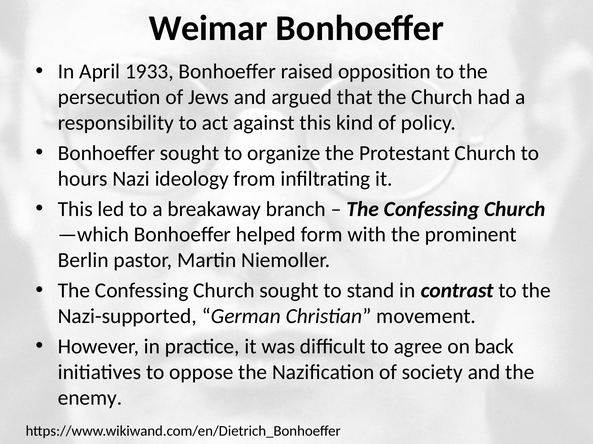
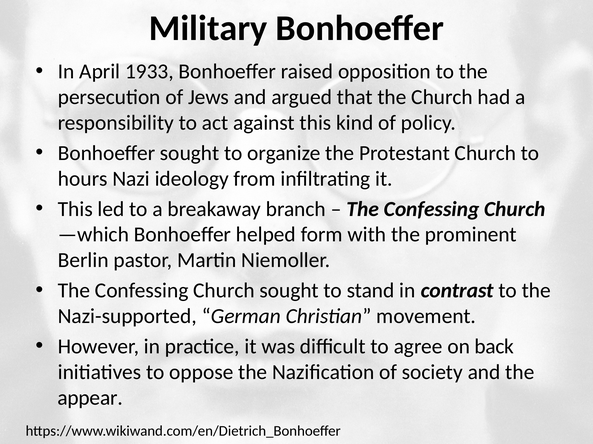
Weimar: Weimar -> Military (208, 28)
enemy: enemy -> appear (90, 398)
